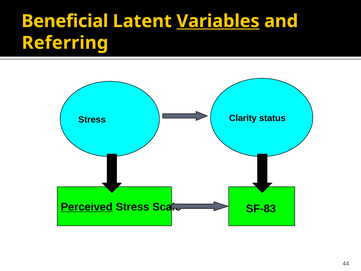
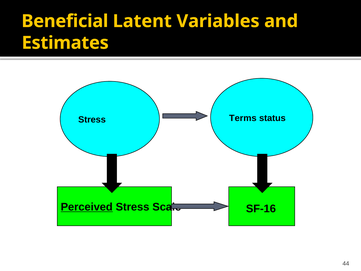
Variables underline: present -> none (218, 21)
Referring: Referring -> Estimates (65, 43)
Clarity: Clarity -> Terms (243, 118)
SF-83: SF-83 -> SF-16 (261, 209)
